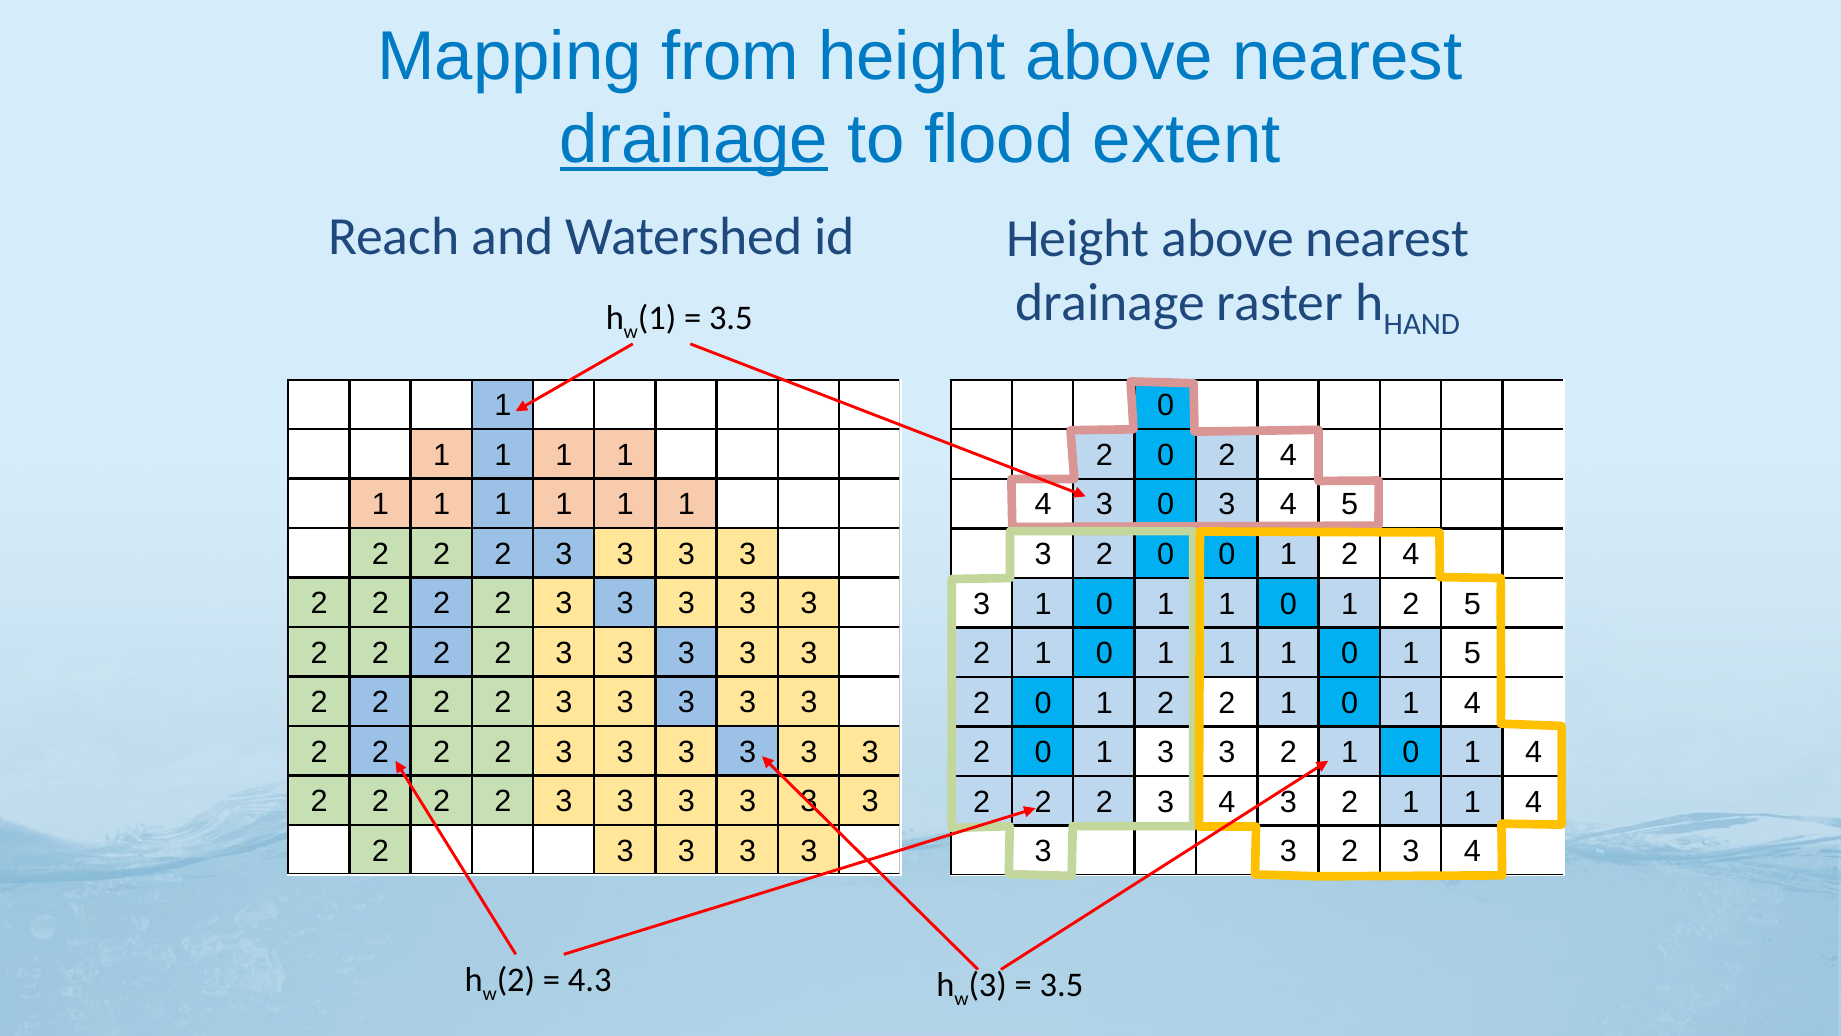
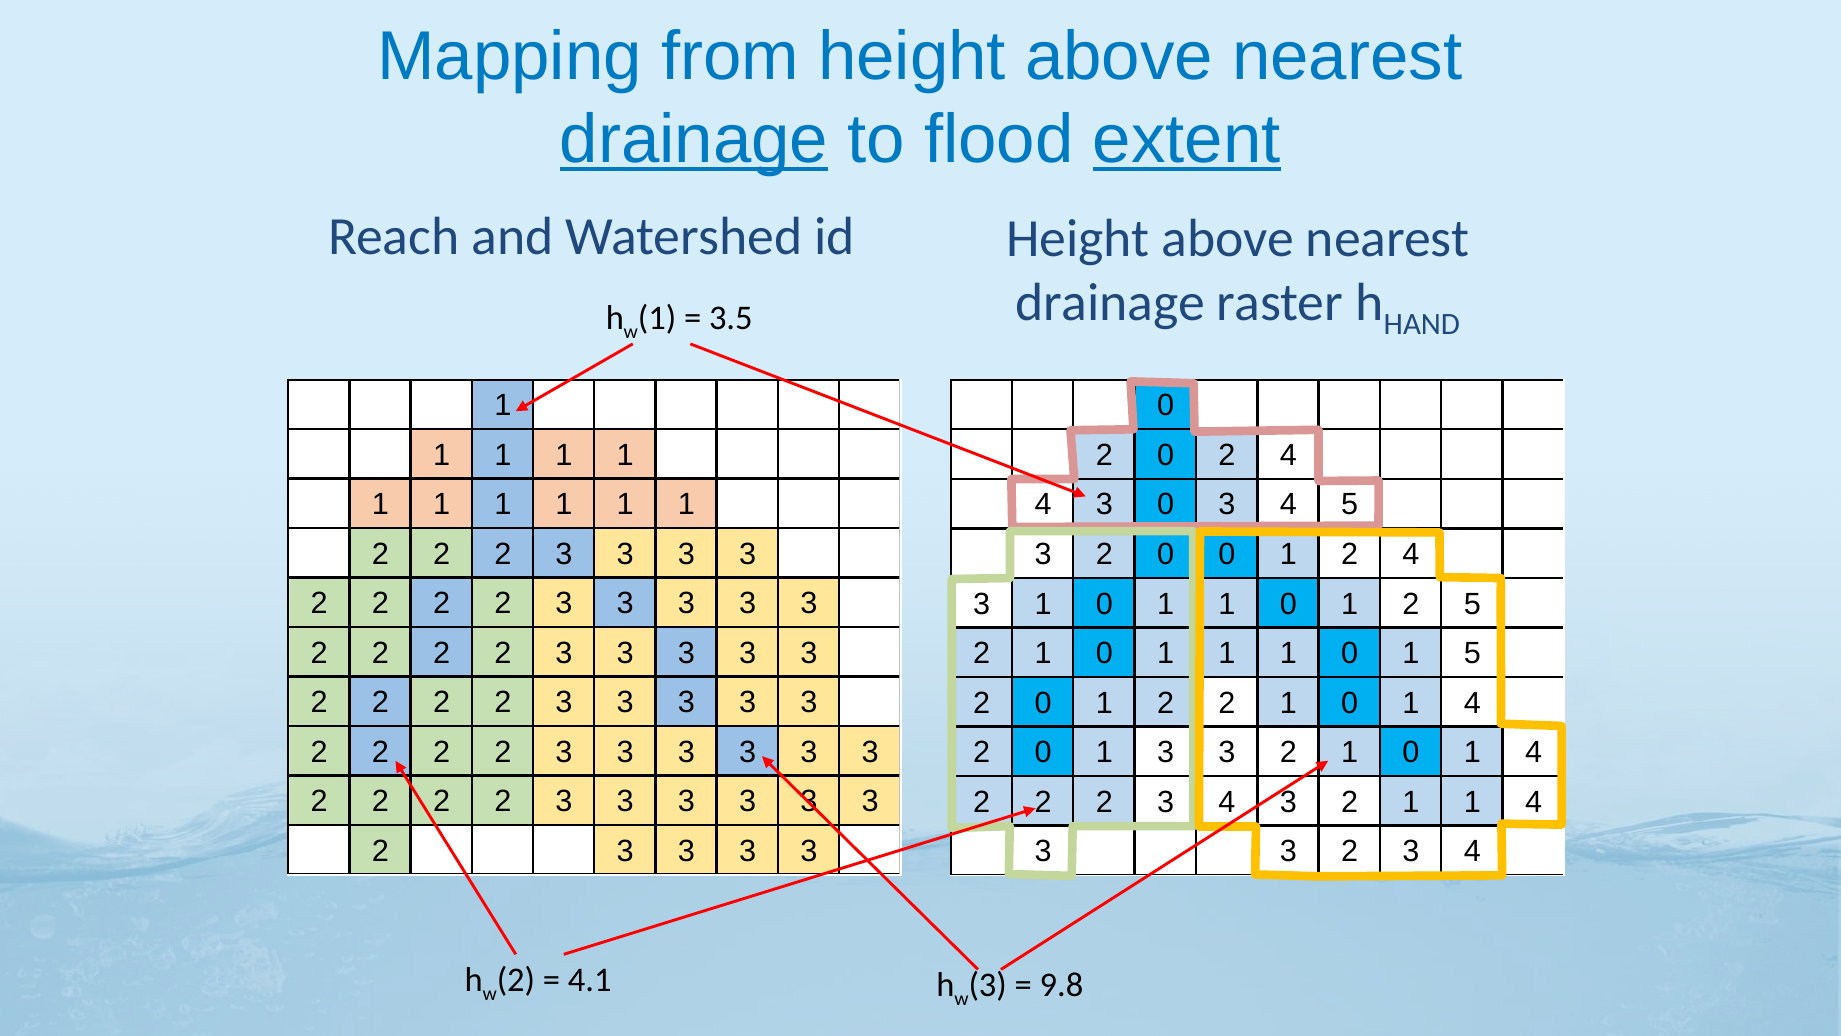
extent underline: none -> present (1187, 139)
4.3: 4.3 -> 4.1 (590, 980)
3.5: 3.5 -> 9.8 (1061, 985)
